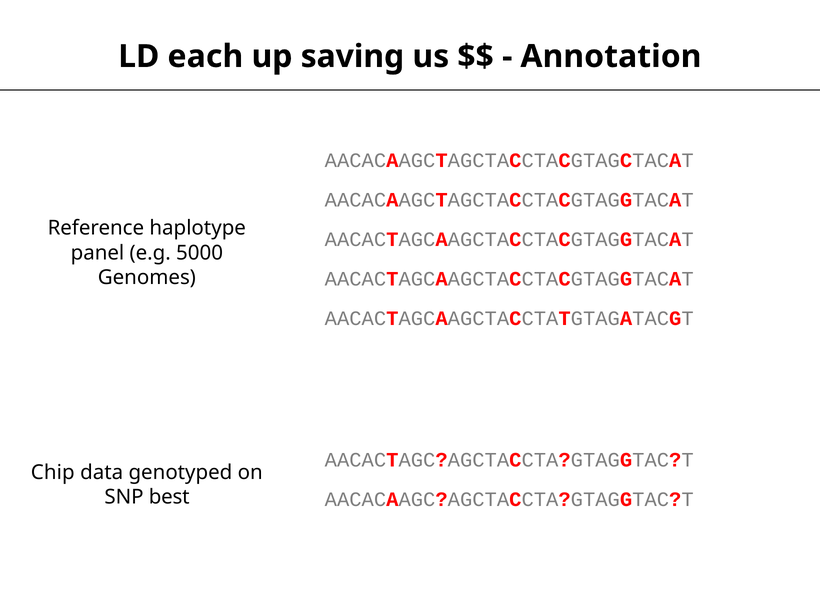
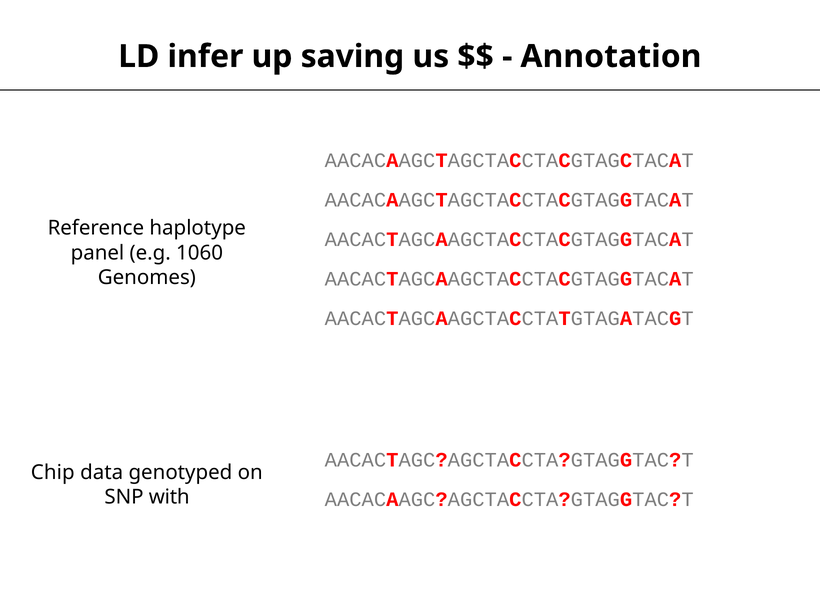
each: each -> infer (205, 56)
5000: 5000 -> 1060 (200, 253)
best: best -> with (169, 497)
